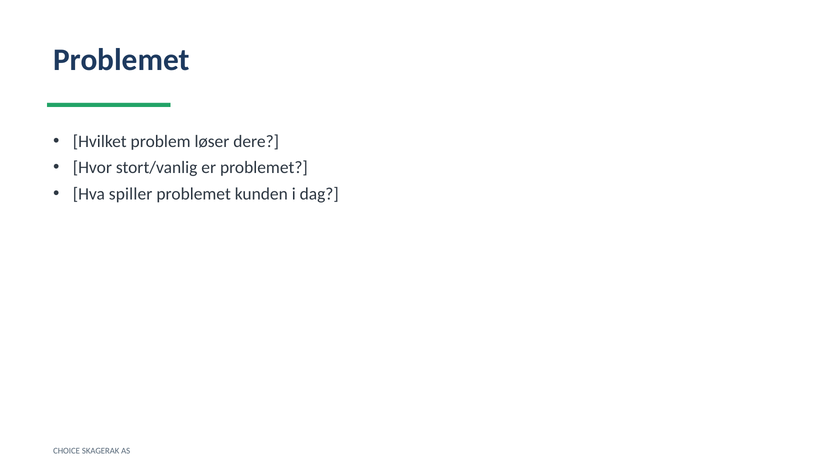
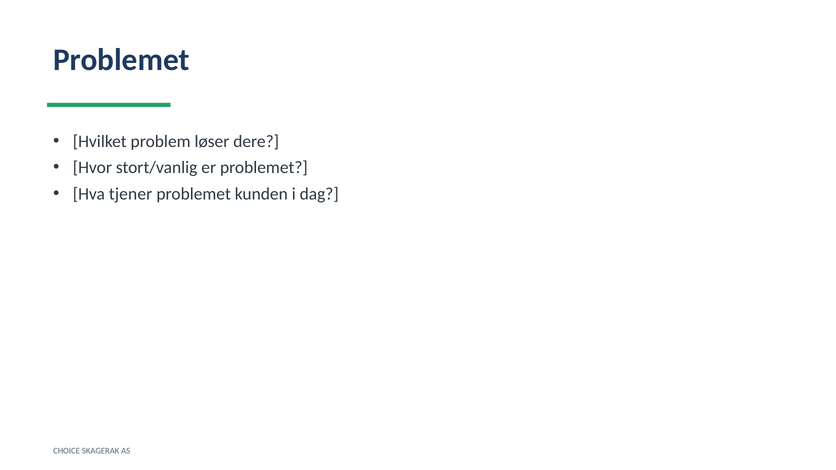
spiller: spiller -> tjener (131, 194)
